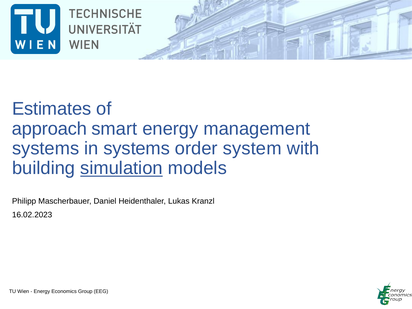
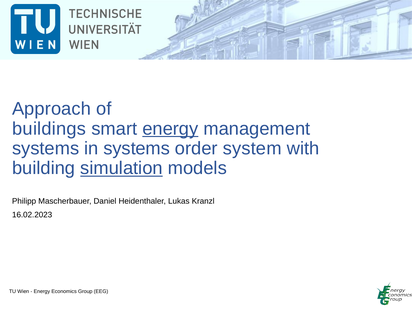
Estimates: Estimates -> Approach (52, 109)
approach: approach -> buildings (49, 129)
energy underline: none -> present (170, 129)
